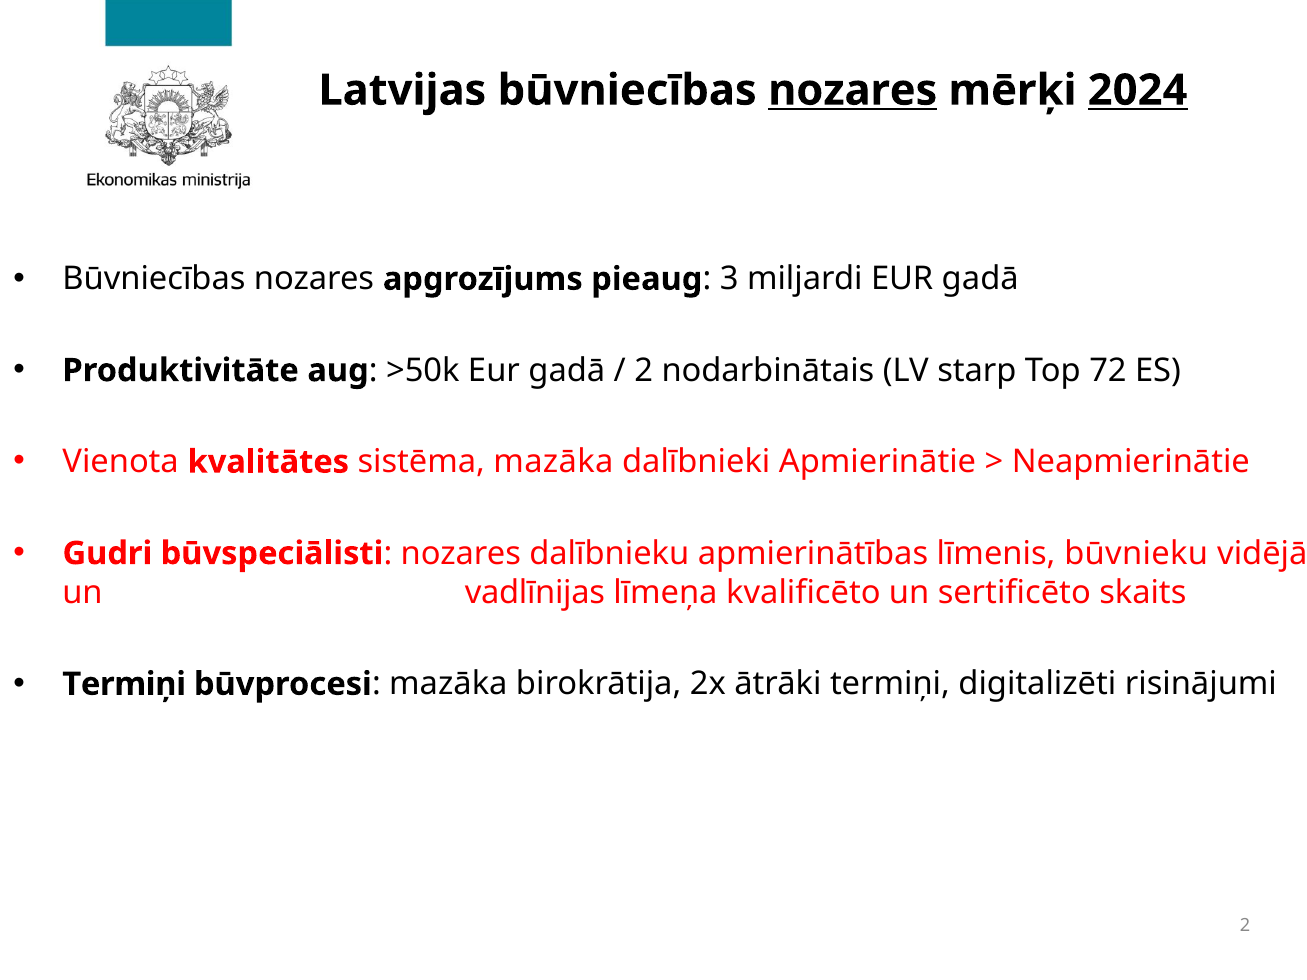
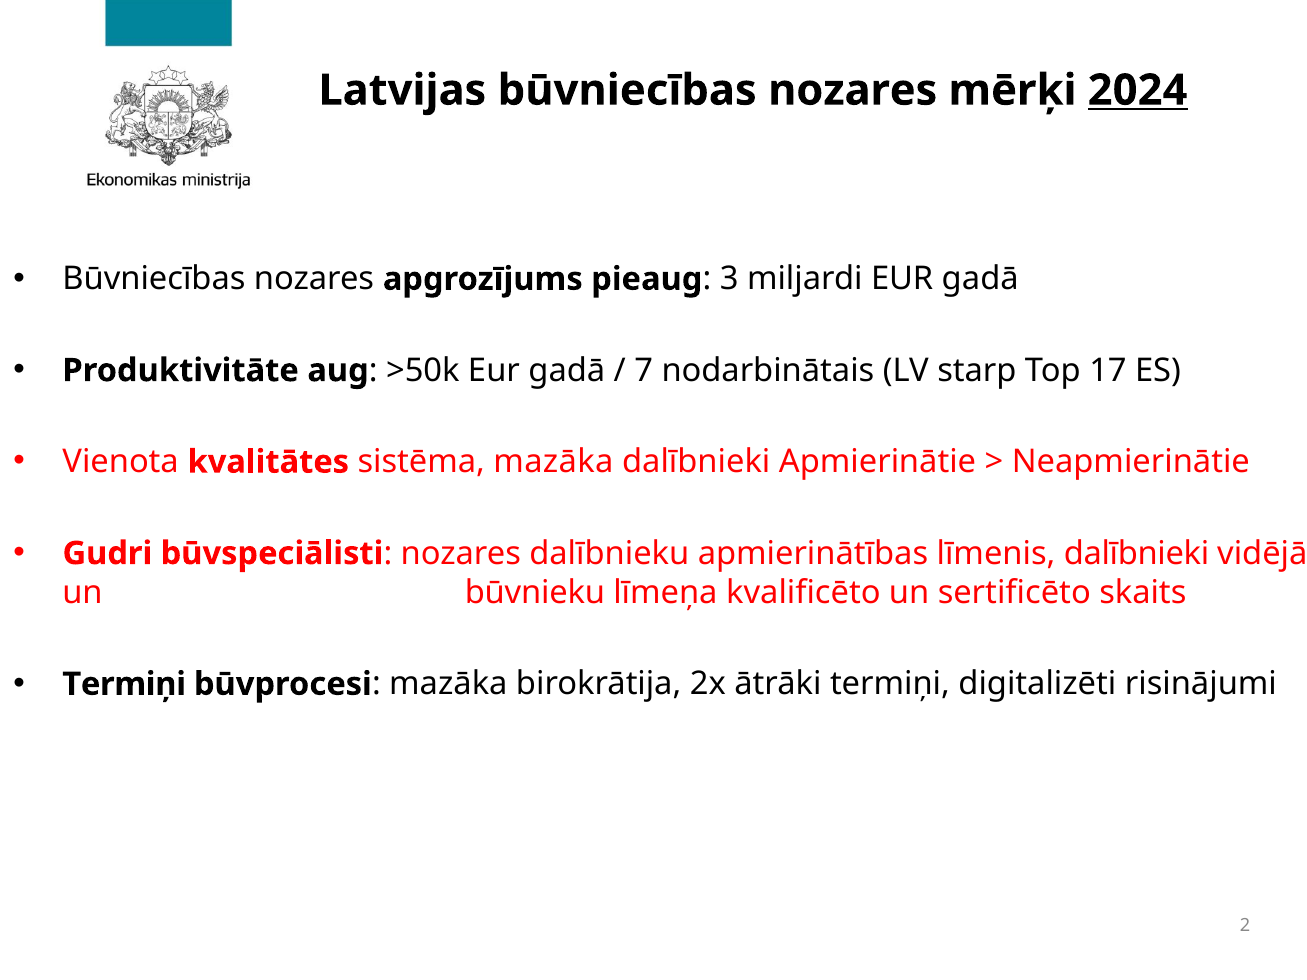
nozares underline: present -> none (853, 90)
2: 2 -> 7 (644, 371)
72: 72 -> 17 (1108, 371)
līmenis būvnieku: būvnieku -> dalībnieki (1137, 554)
vadlīnijas: vadlīnijas -> būvnieku (535, 593)
